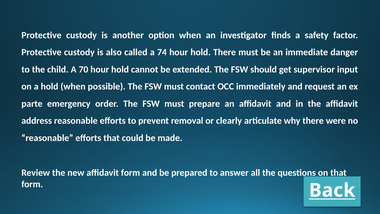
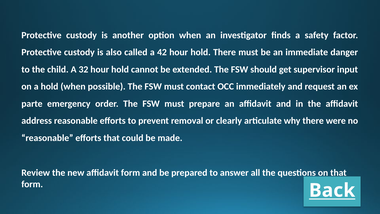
74: 74 -> 42 (162, 52)
70: 70 -> 32 (83, 69)
